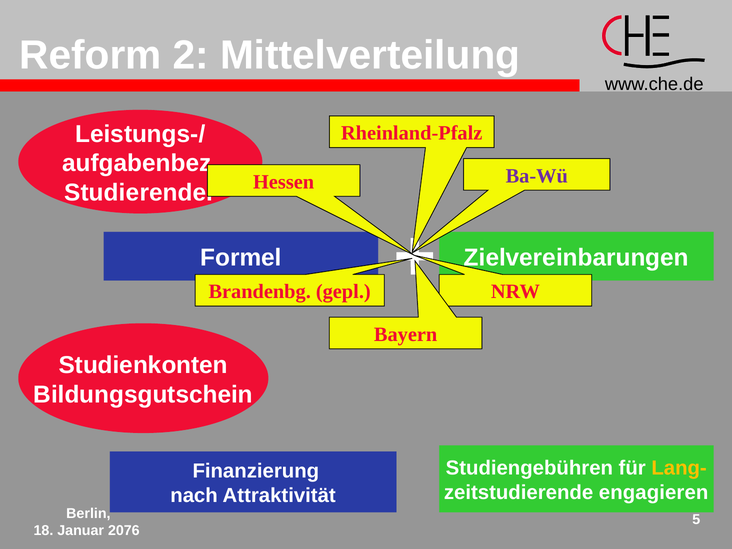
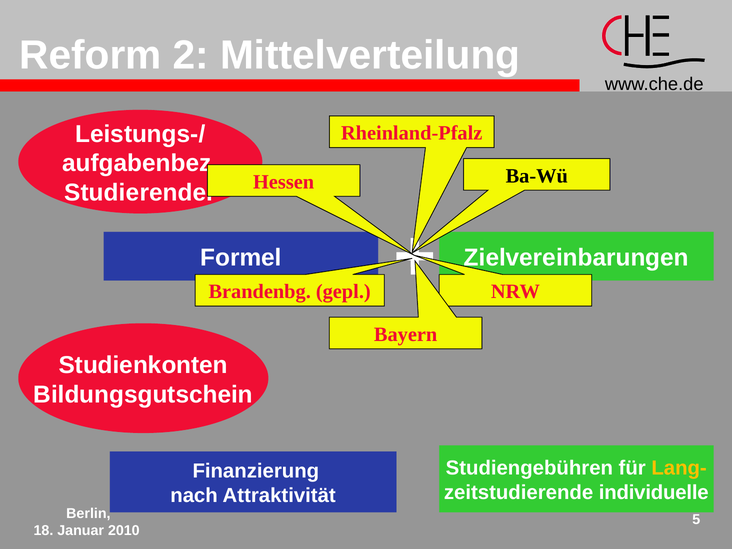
Ba-Wü colour: purple -> black (537, 176)
engagieren: engagieren -> individuelle (654, 492)
2076: 2076 -> 2010 (124, 530)
